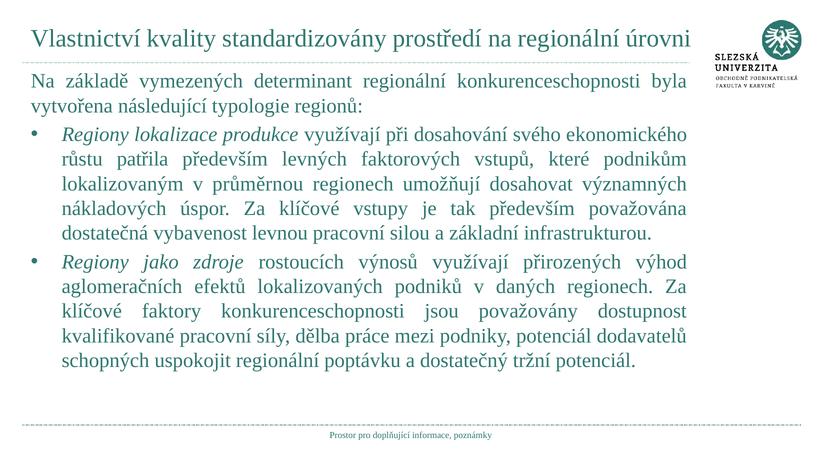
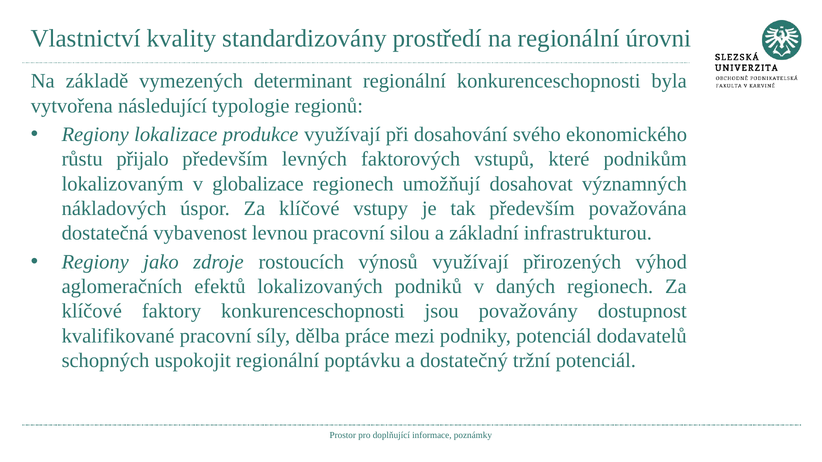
patřila: patřila -> přijalo (143, 159)
průměrnou: průměrnou -> globalizace (258, 184)
